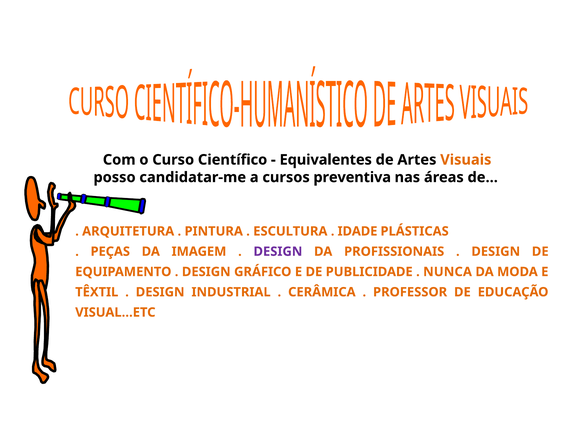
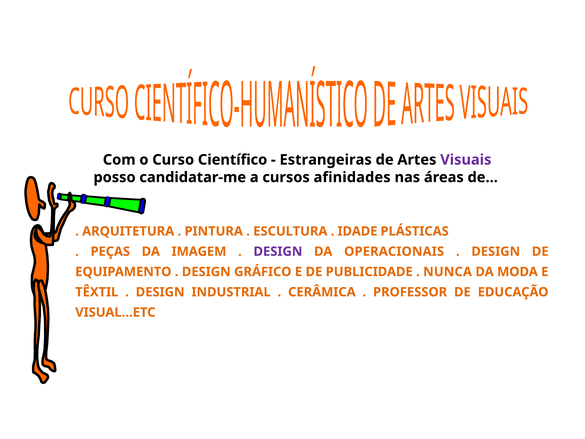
Equivalentes: Equivalentes -> Estrangeiras (326, 160)
Visuais colour: orange -> purple (466, 160)
preventiva: preventiva -> afinidades (352, 177)
PROFISSIONAIS: PROFISSIONAIS -> OPERACIONAIS (394, 251)
